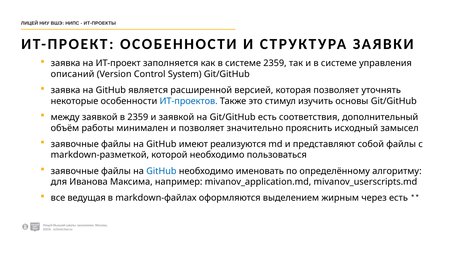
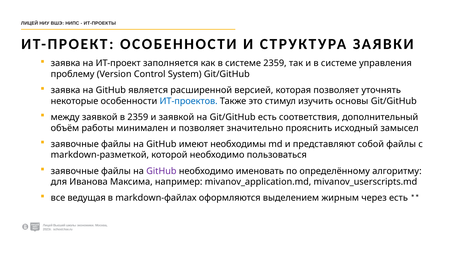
описаний: описаний -> проблему (73, 74)
реализуются: реализуются -> необходимы (238, 144)
GitHub colour: blue -> purple (161, 171)
